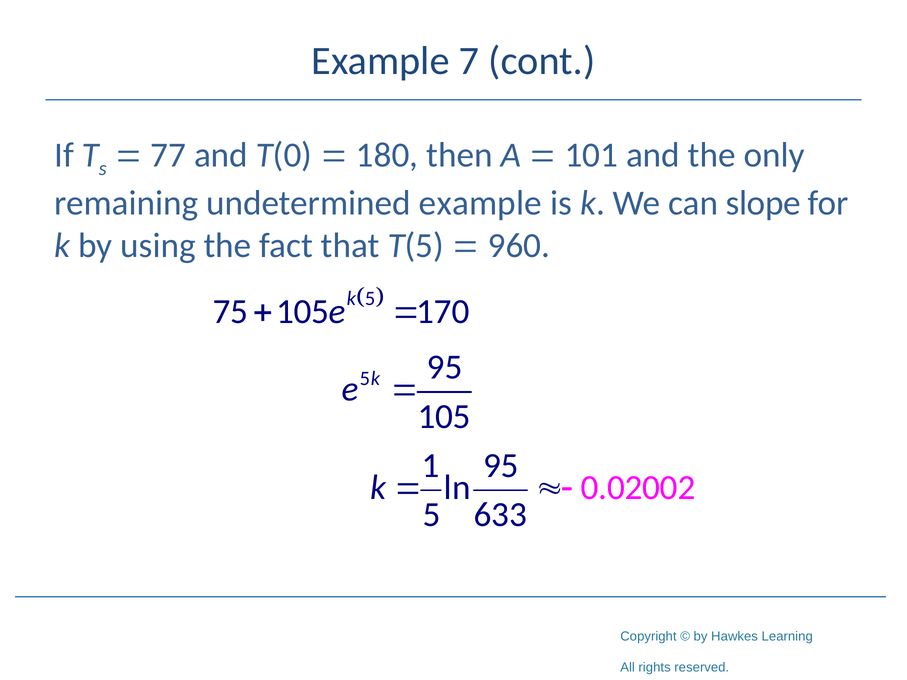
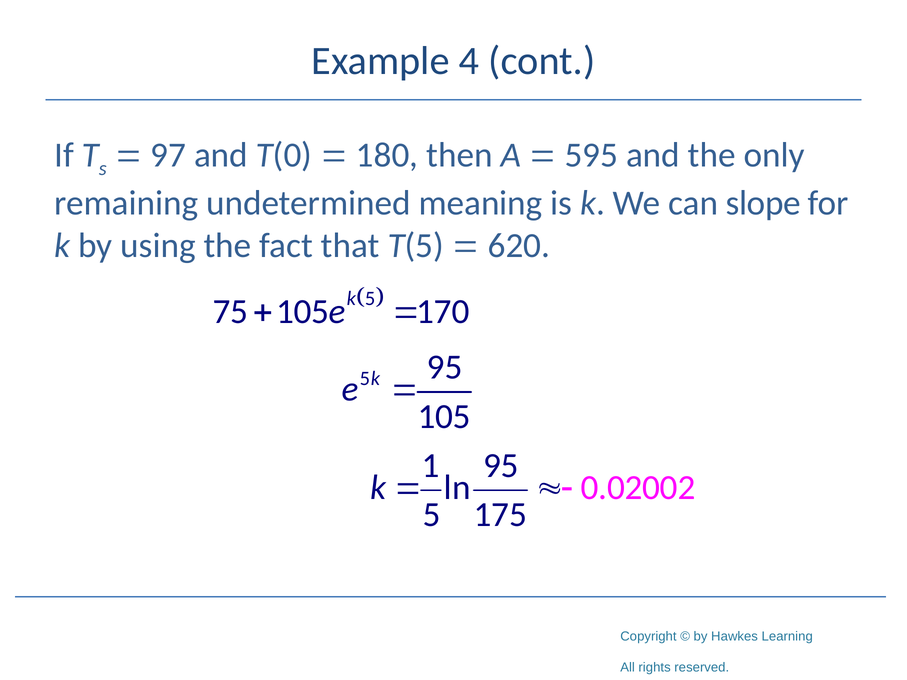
7: 7 -> 4 (469, 61)
77: 77 -> 97 (168, 155)
101: 101 -> 595 (591, 155)
undetermined example: example -> meaning (481, 203)
960: 960 -> 620 (519, 246)
633: 633 -> 175 (500, 515)
